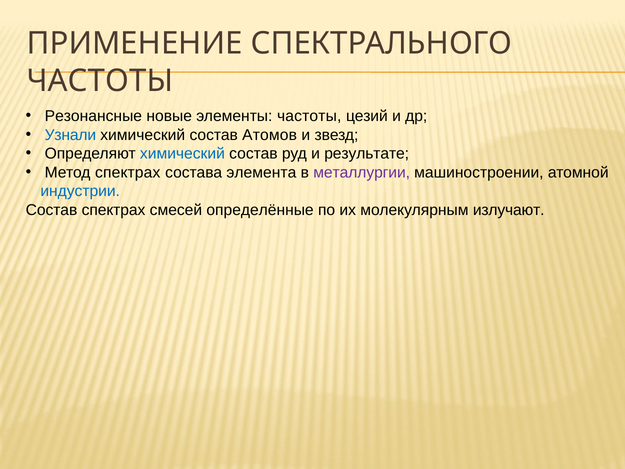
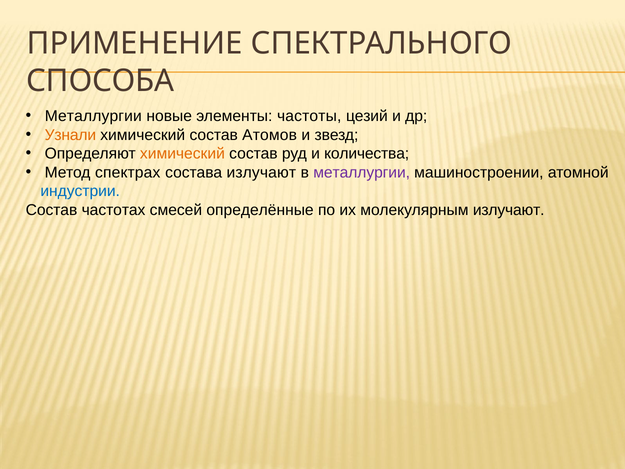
ЧАСТОТЫ: ЧАСТОТЫ -> СПОСОБА (100, 81)
Резонансные: Резонансные -> Металлургии (93, 116)
Узнали colour: blue -> orange (70, 135)
химический colour: blue -> orange (182, 154)
результате: результате -> количества (367, 154)
состава элемента: элемента -> излучают (261, 172)
Состав спектрах: спектрах -> частотах (114, 210)
